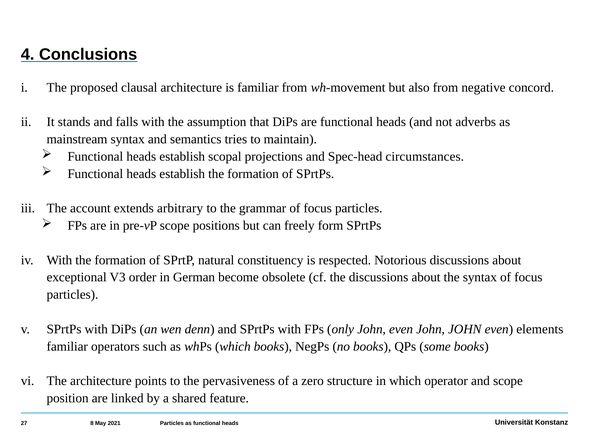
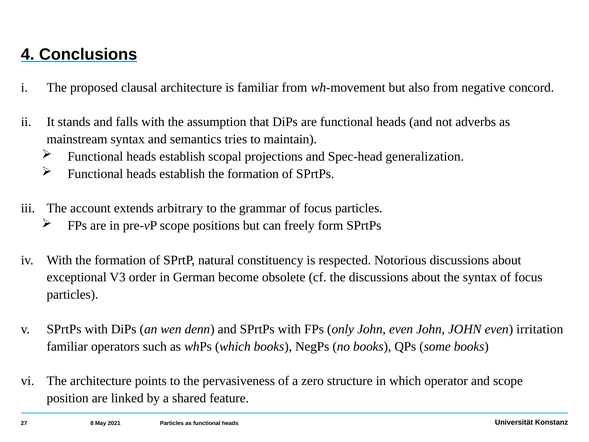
circumstances: circumstances -> generalization (425, 156)
elements: elements -> irritation (540, 329)
